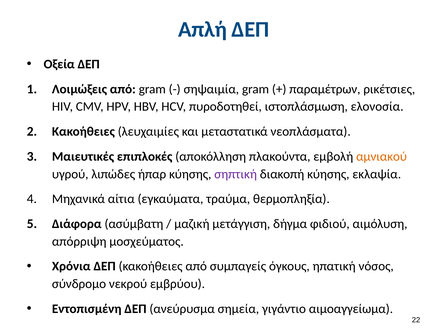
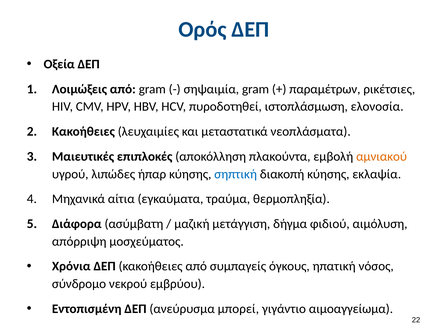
Απλή: Απλή -> Ορός (203, 29)
σηπτική colour: purple -> blue (236, 174)
σημεία: σημεία -> μπορεί (238, 309)
